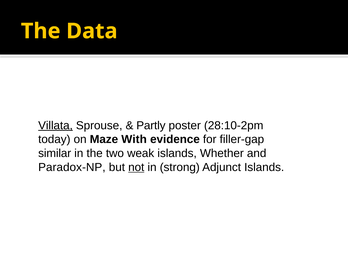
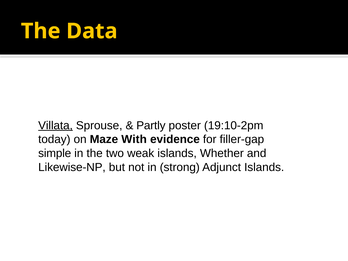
28:10-2pm: 28:10-2pm -> 19:10-2pm (234, 125)
similar: similar -> simple (55, 153)
Paradox-NP: Paradox-NP -> Likewise-NP (72, 167)
not underline: present -> none (136, 167)
